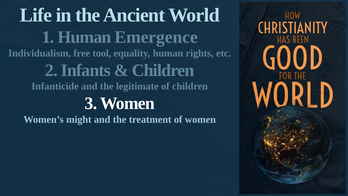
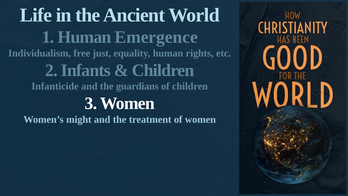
tool: tool -> just (102, 53)
legitimate: legitimate -> guardians (137, 86)
